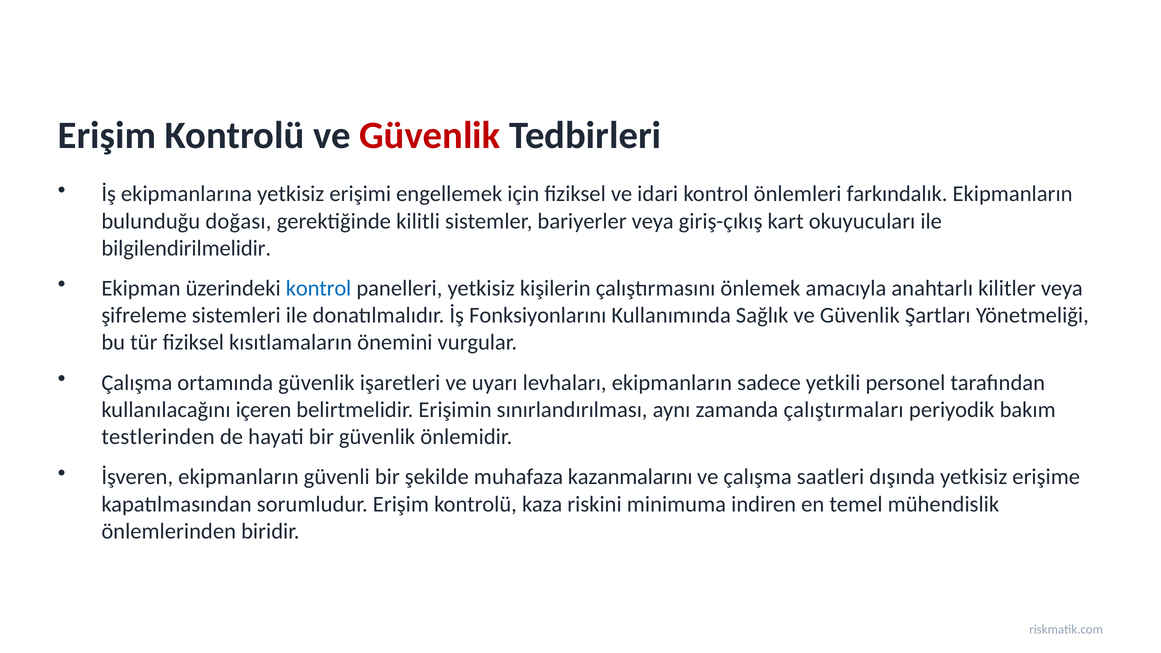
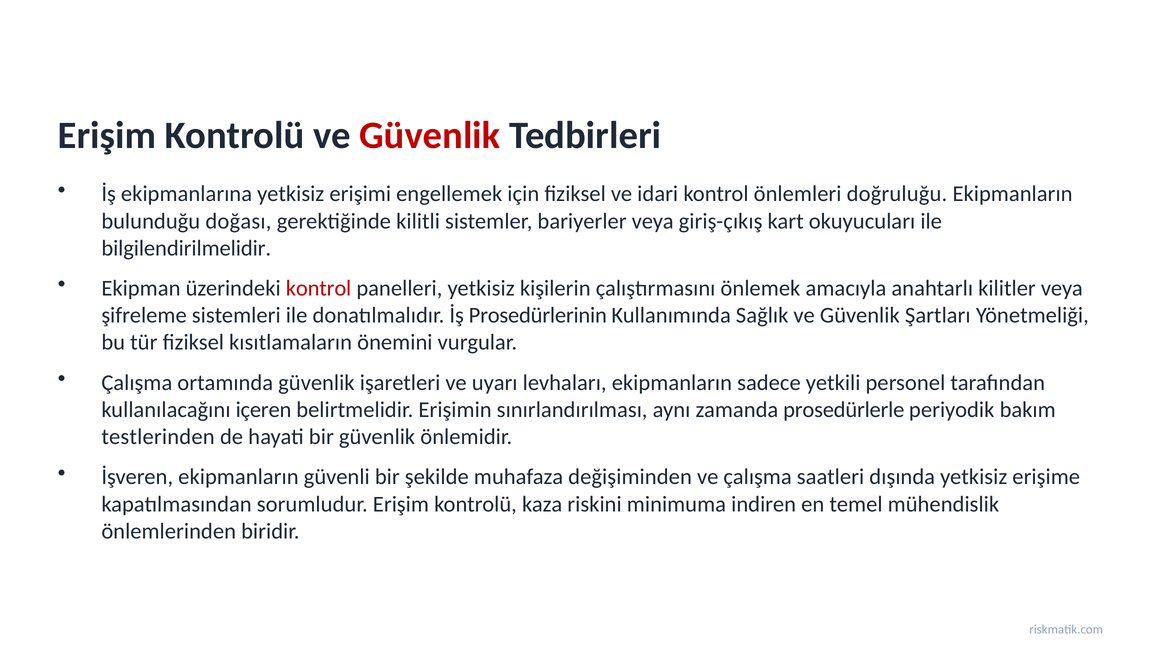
farkındalık: farkındalık -> doğruluğu (897, 194)
kontrol colour: blue -> red (319, 288)
Fonksiyonlarını: Fonksiyonlarını -> Prosedürlerinin (538, 315)
çalıştırmaları: çalıştırmaları -> prosedürlerle (844, 410)
kazanmalarını: kazanmalarını -> değişiminden (630, 477)
